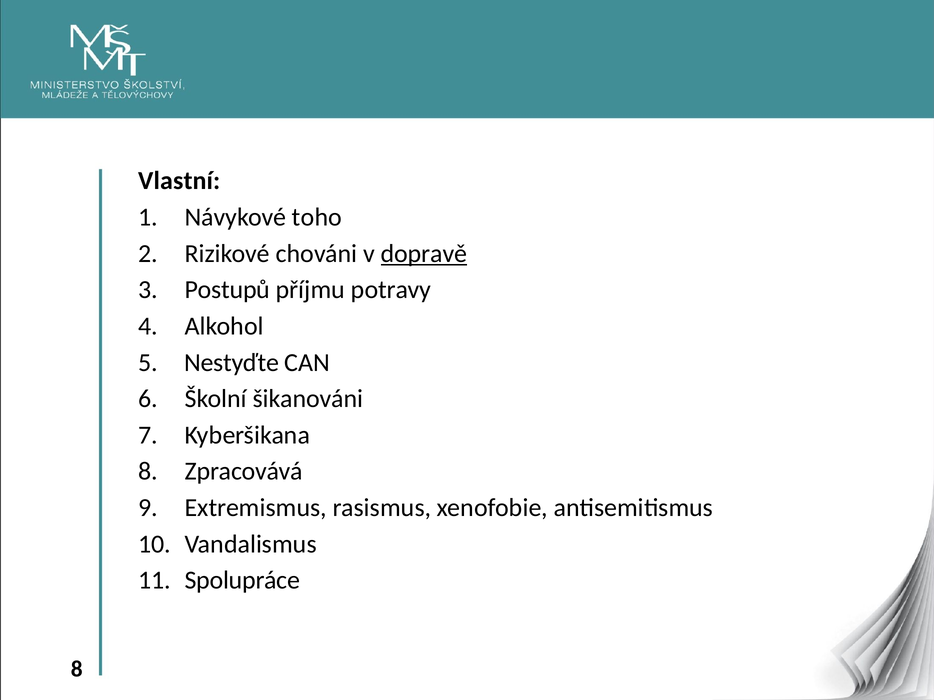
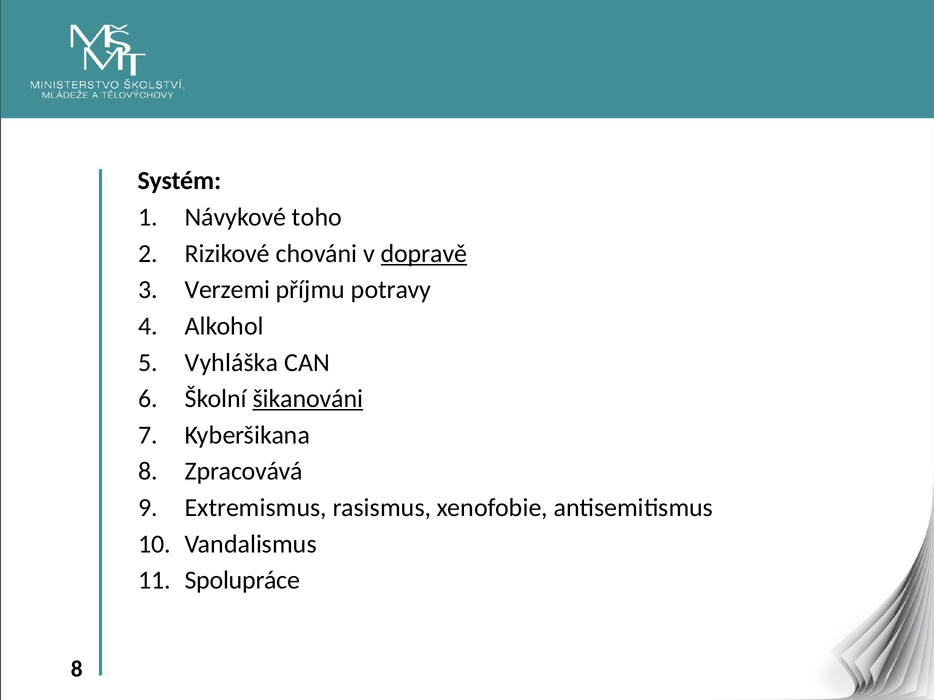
Vlastní: Vlastní -> Systém (179, 181)
Postupů: Postupů -> Verzemi (227, 290)
Nestyďte: Nestyďte -> Vyhláška (232, 363)
šikanováni underline: none -> present (308, 399)
